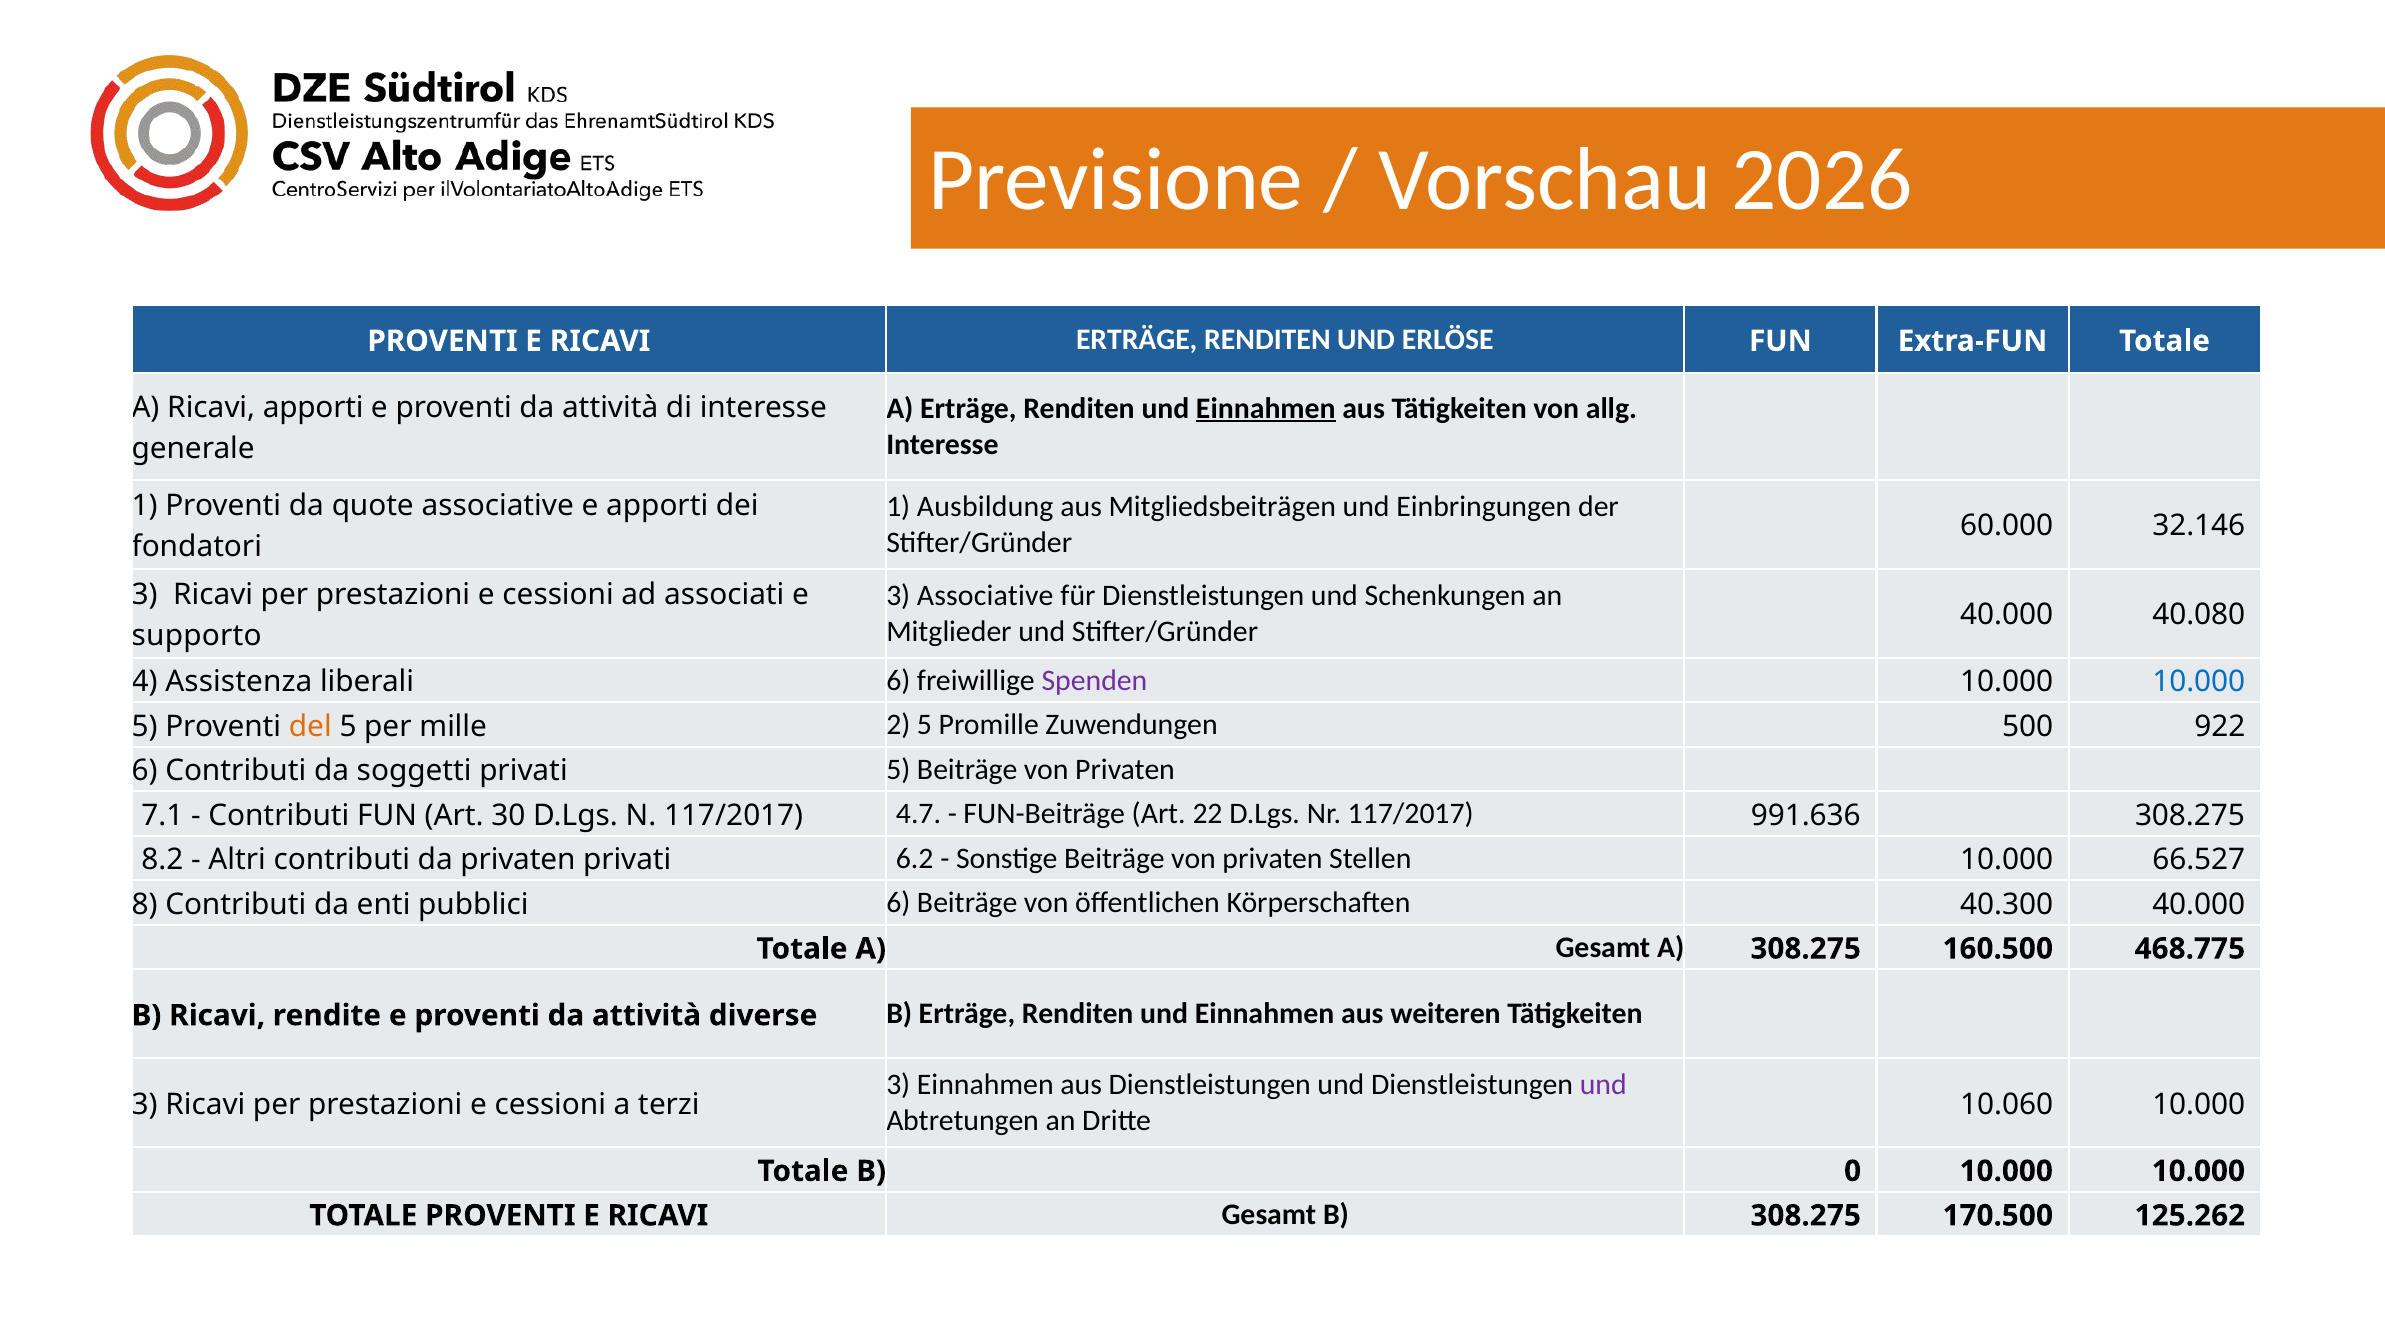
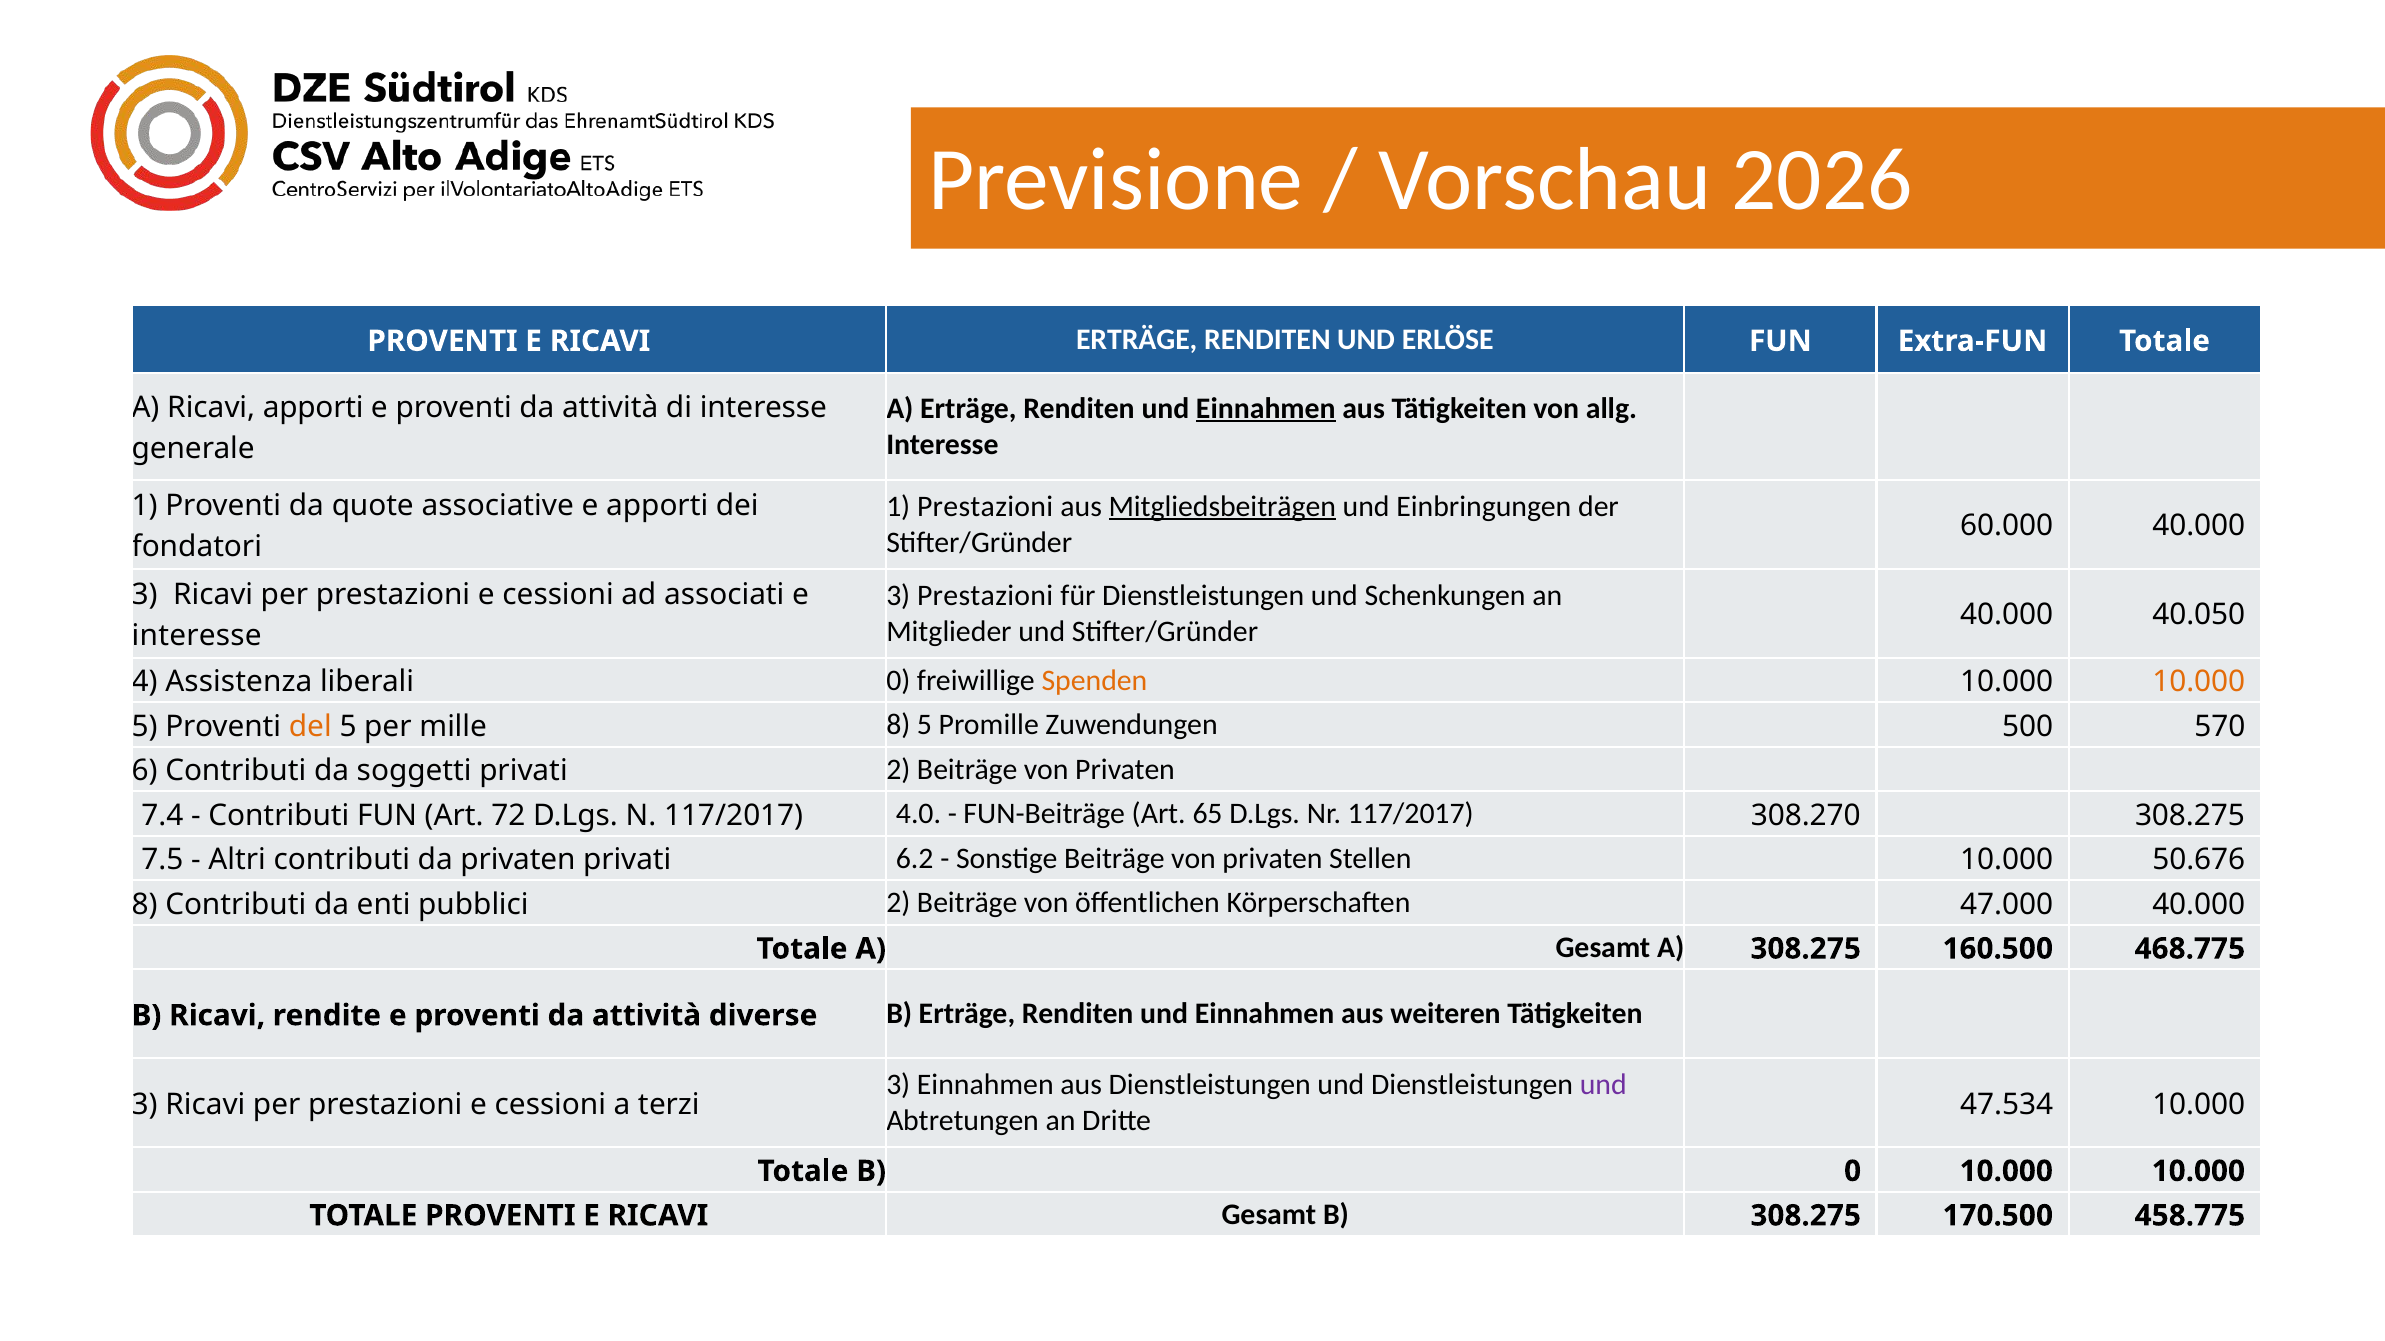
1 Ausbildung: Ausbildung -> Prestazioni (985, 507)
Mitgliedsbeiträgen underline: none -> present (1222, 507)
60.000 32.146: 32.146 -> 40.000 (2199, 526)
3 Associative: Associative -> Prestazioni (985, 596)
40.080: 40.080 -> 40.050 (2199, 615)
supporto: supporto -> interesse (197, 636)
liberali 6: 6 -> 0 (898, 681)
Spenden colour: purple -> orange (1094, 681)
10.000 colour: blue -> orange (2199, 682)
mille 2: 2 -> 8 (898, 725)
922: 922 -> 570 (2220, 727)
privati 5: 5 -> 2 (898, 770)
7.1: 7.1 -> 7.4 (162, 816)
30: 30 -> 72 (508, 816)
4.7: 4.7 -> 4.0 (918, 814)
22: 22 -> 65 (1208, 814)
991.636: 991.636 -> 308.270 (1806, 816)
8.2: 8.2 -> 7.5 (162, 860)
66.527: 66.527 -> 50.676 (2199, 860)
pubblici 6: 6 -> 2 (898, 903)
40.300: 40.300 -> 47.000 (2007, 905)
10.060: 10.060 -> 47.534 (2007, 1105)
125.262: 125.262 -> 458.775 (2190, 1216)
